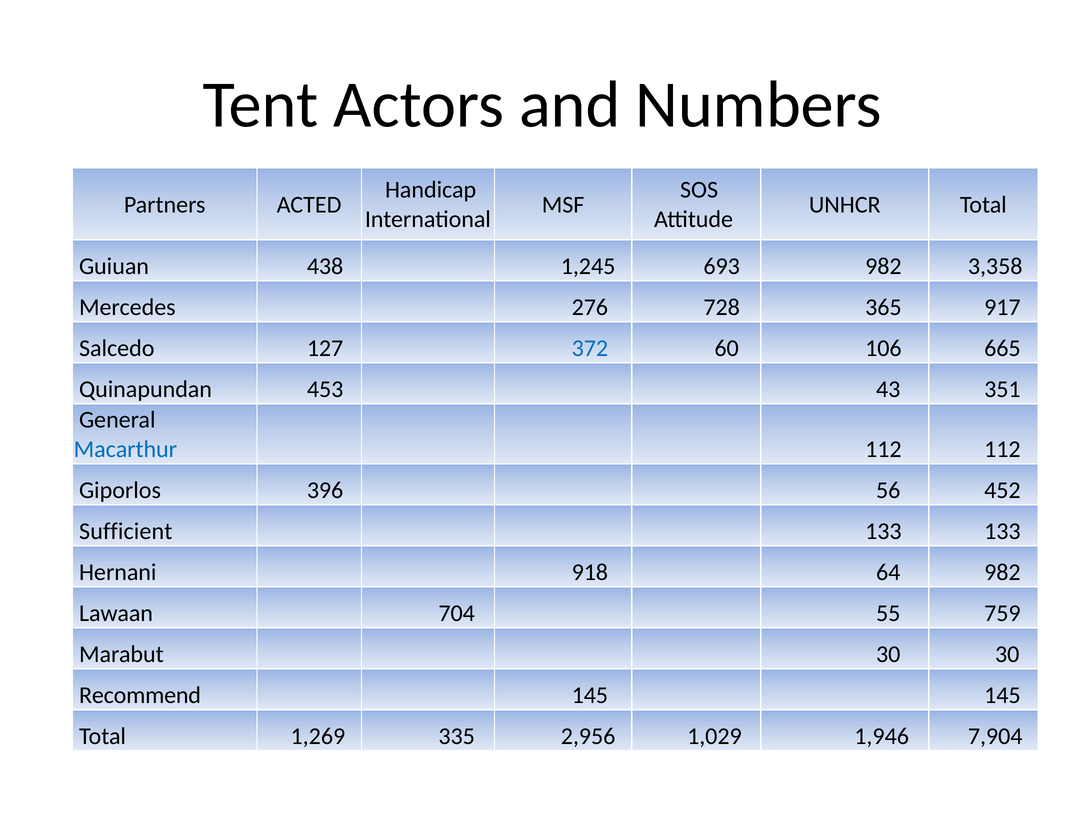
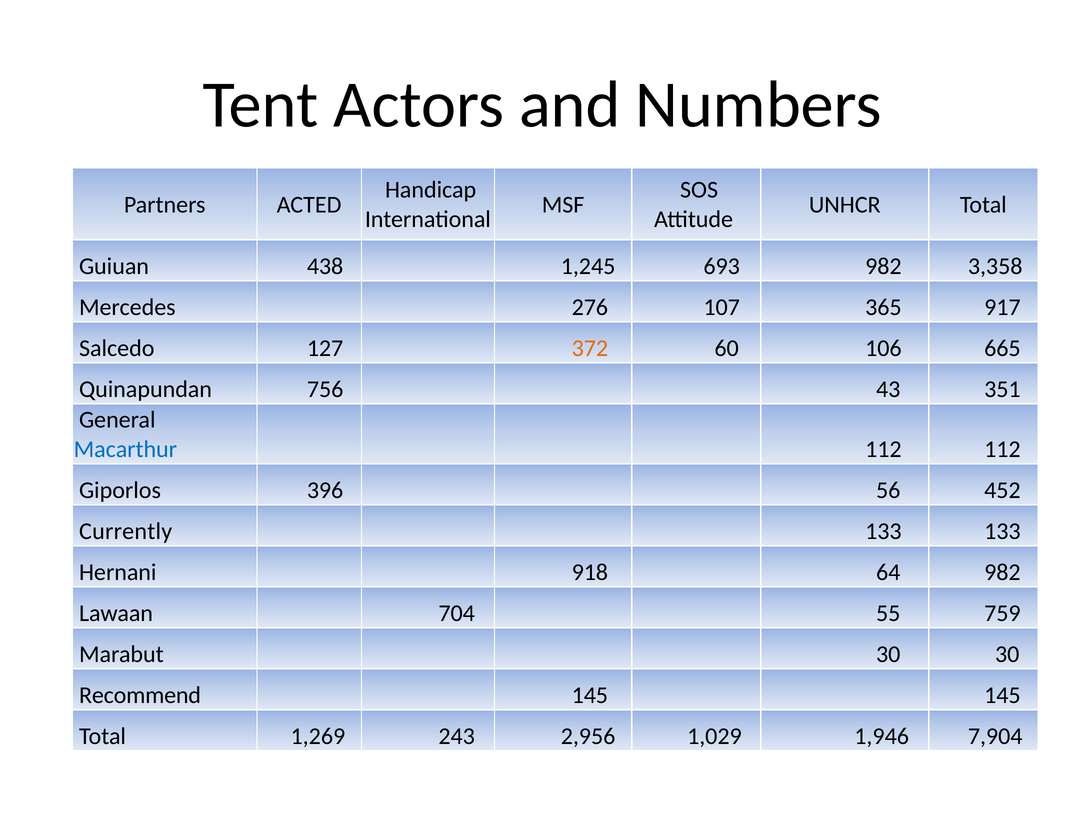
728: 728 -> 107 (722, 307)
372 colour: blue -> orange (590, 348)
453: 453 -> 756 (325, 389)
Sufficient: Sufficient -> Currently (126, 531)
335: 335 -> 243 (457, 736)
